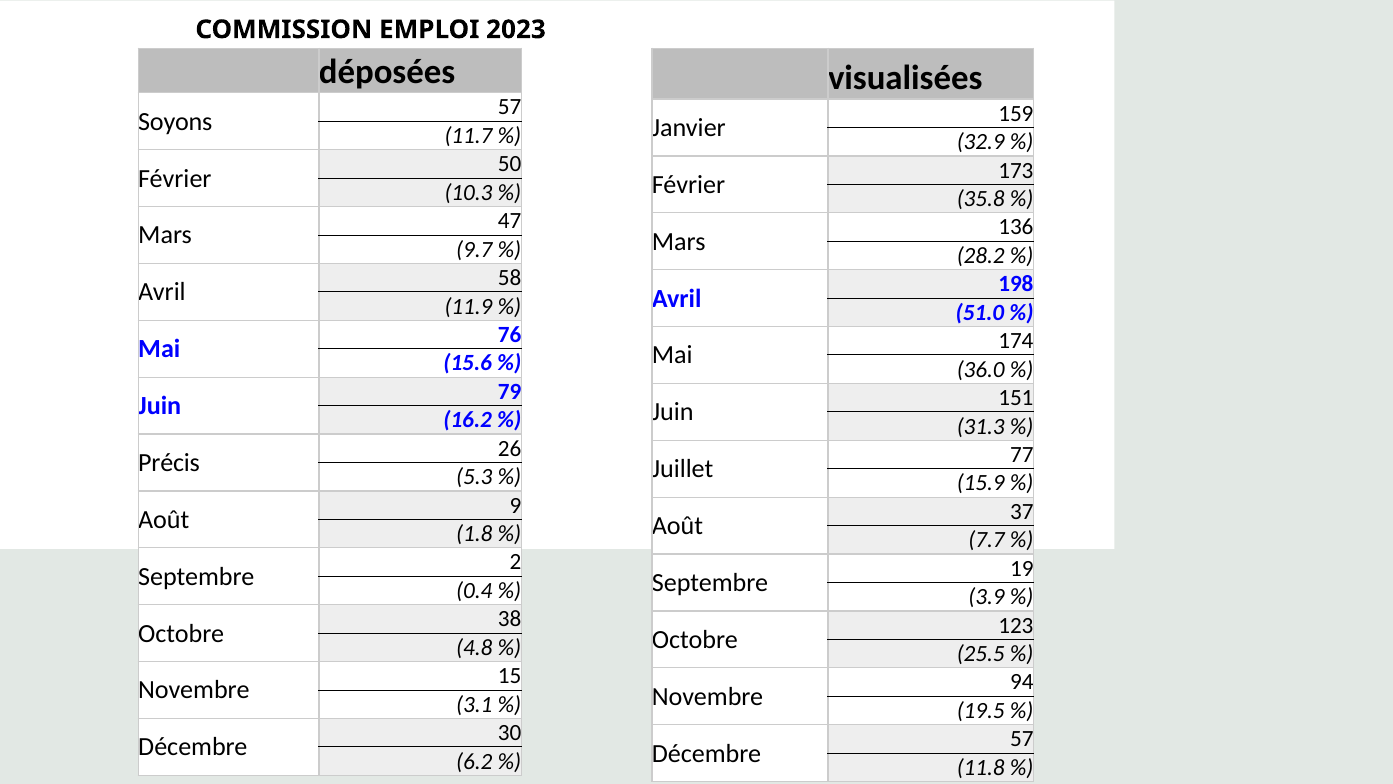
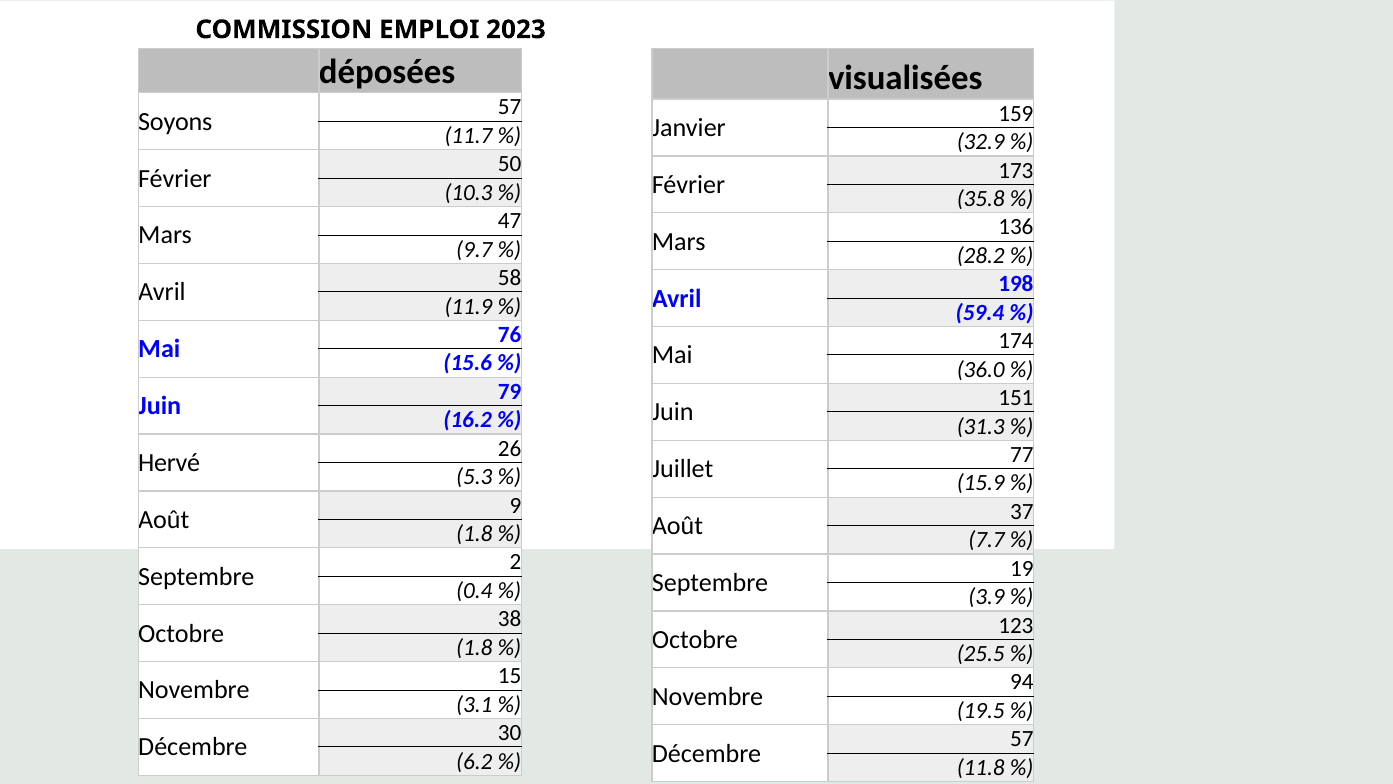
51.0: 51.0 -> 59.4 (980, 312)
Précis: Précis -> Hervé (169, 463)
4.8: 4.8 -> 1.8 (474, 647)
